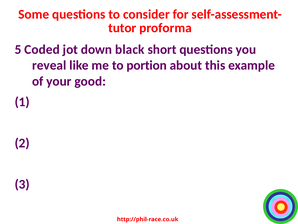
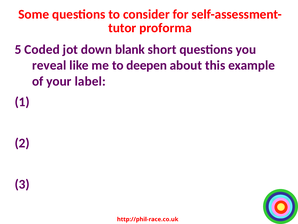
black: black -> blank (130, 49)
portion: portion -> deepen (147, 65)
good: good -> label (90, 81)
